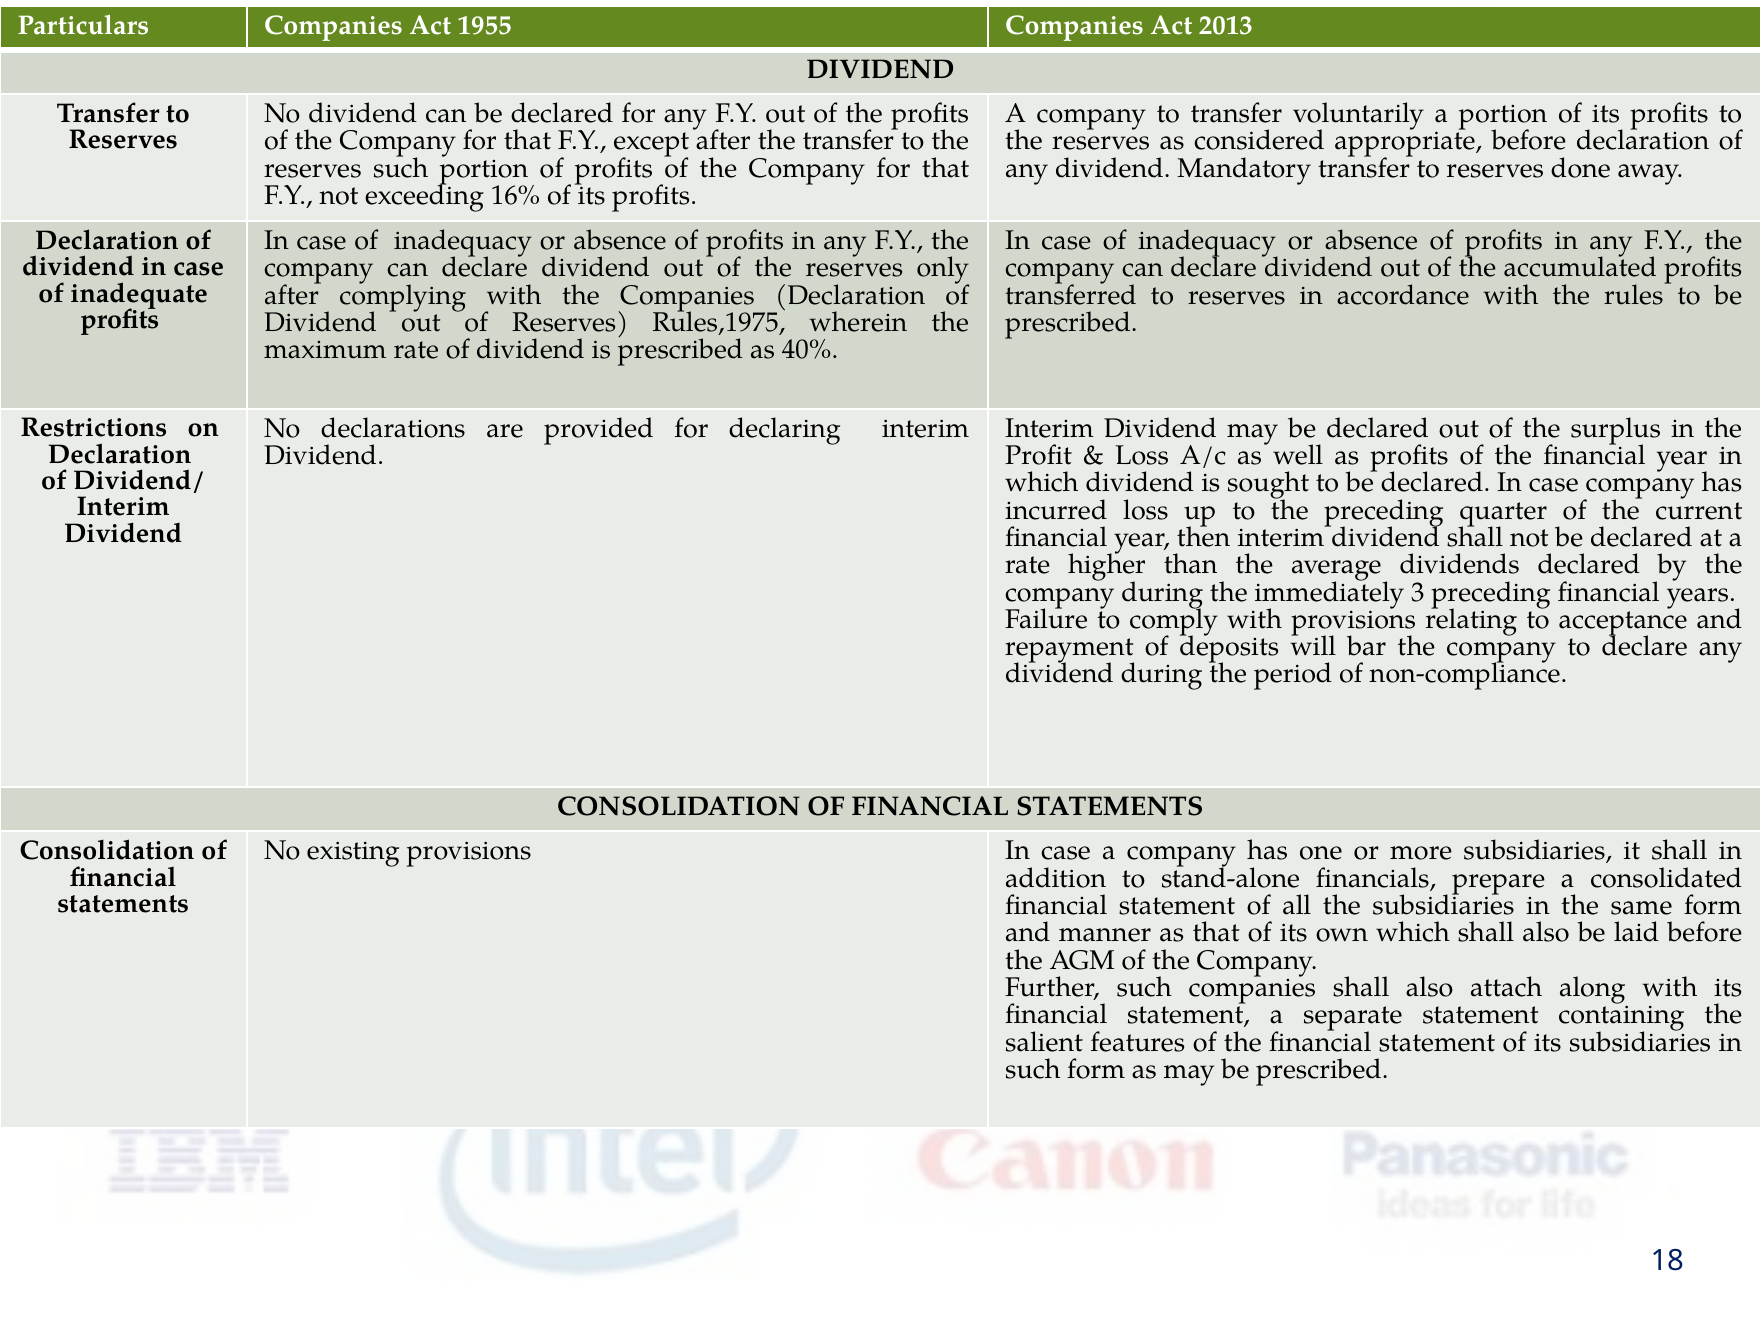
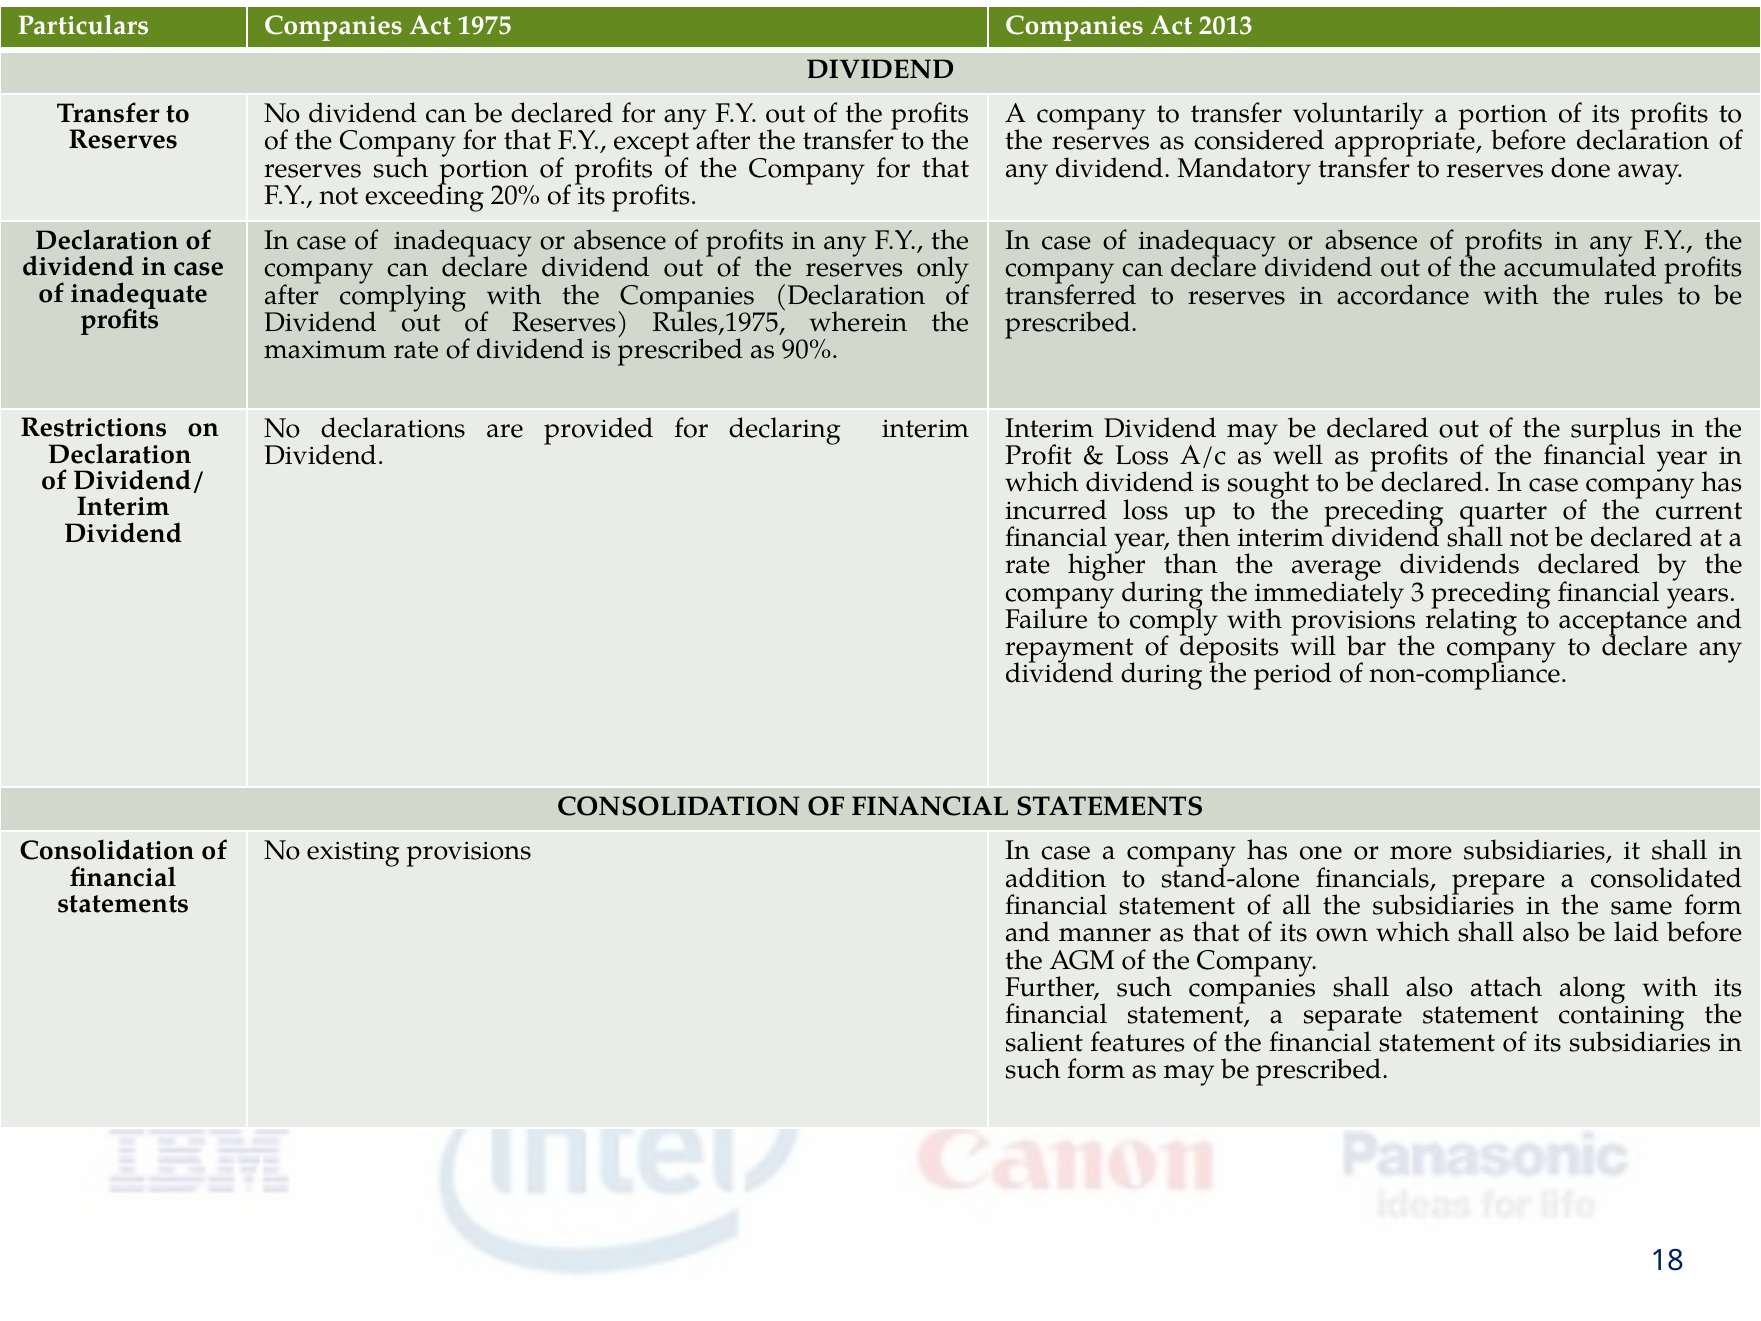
1955: 1955 -> 1975 (485, 25)
16%: 16% -> 20% (516, 196)
40%: 40% -> 90% (810, 350)
